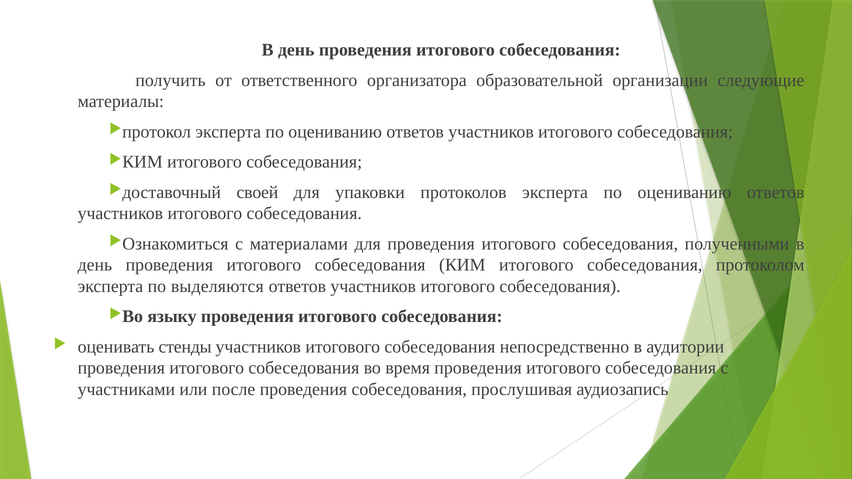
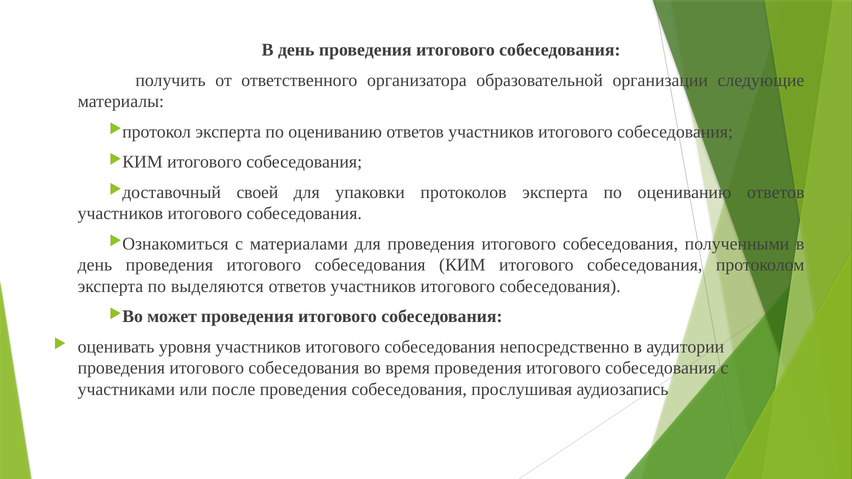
языку: языку -> может (172, 317)
стенды: стенды -> уровня (185, 347)
